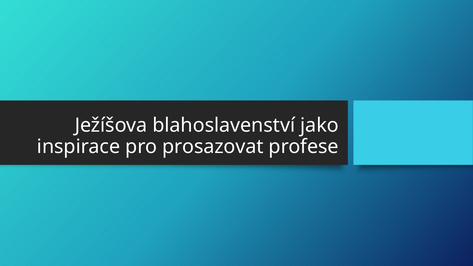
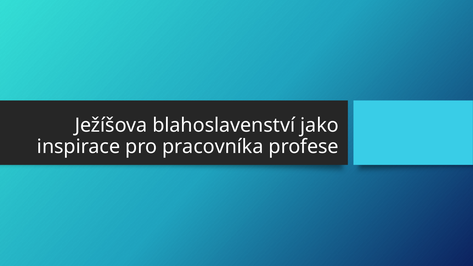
prosazovat: prosazovat -> pracovníka (213, 147)
